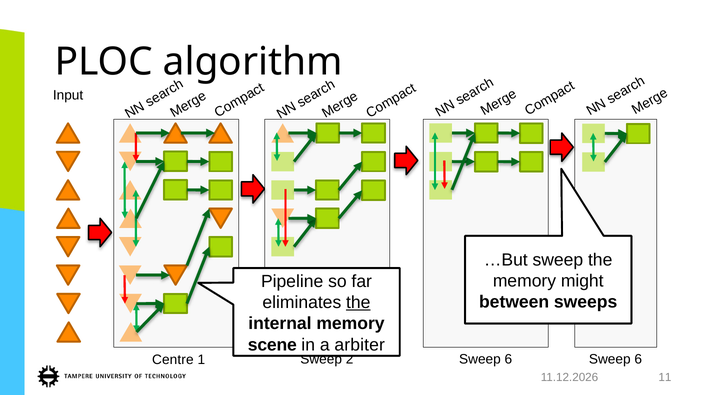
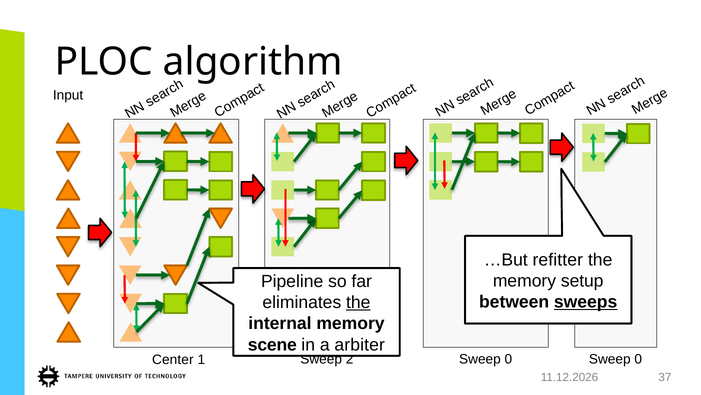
…But sweep: sweep -> refitter (558, 259)
might: might -> setup (582, 280)
sweeps underline: none -> present (586, 301)
6: 6 -> 0 (508, 359)
Centre: Centre -> Center (173, 359)
6: 6 -> 0 (638, 359)
11: 11 -> 37 (665, 377)
